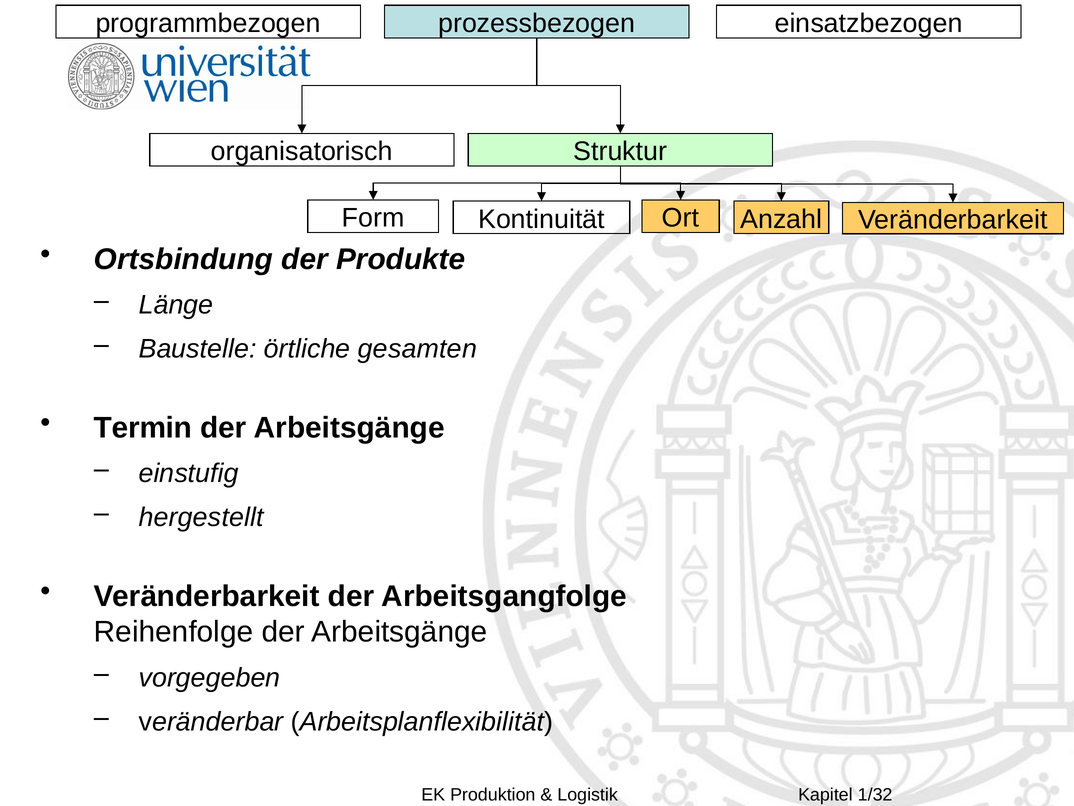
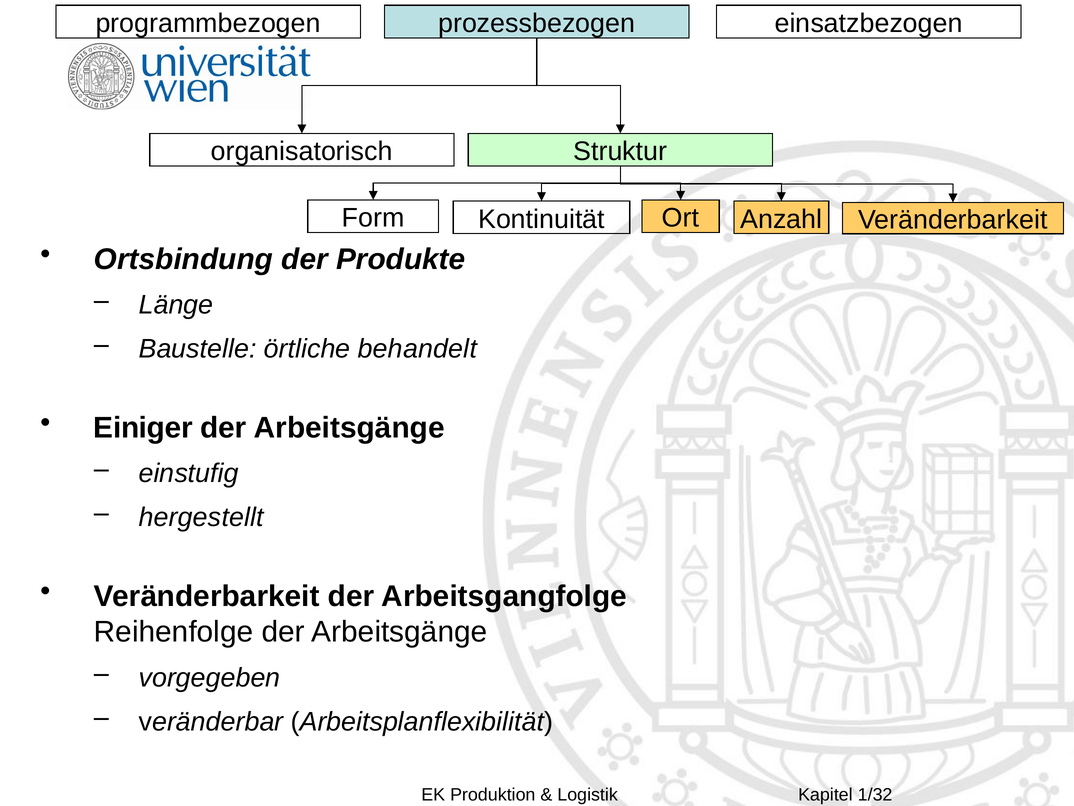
gesamten: gesamten -> behandelt (417, 349)
Termin: Termin -> Einiger (143, 427)
